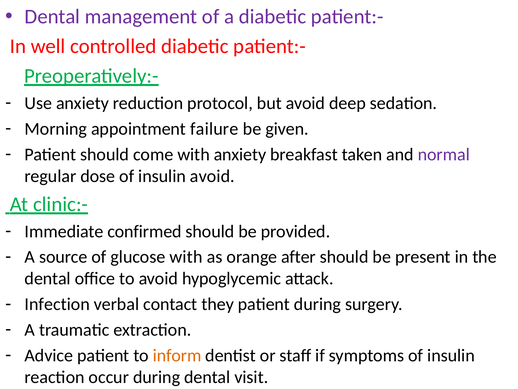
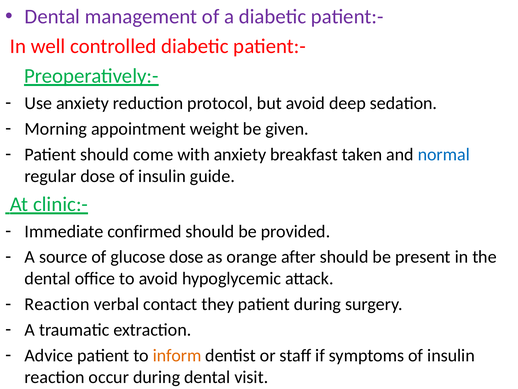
failure: failure -> weight (215, 129)
normal colour: purple -> blue (444, 154)
insulin avoid: avoid -> guide (212, 176)
glucose with: with -> dose (186, 257)
Infection: Infection -> Reaction (57, 304)
